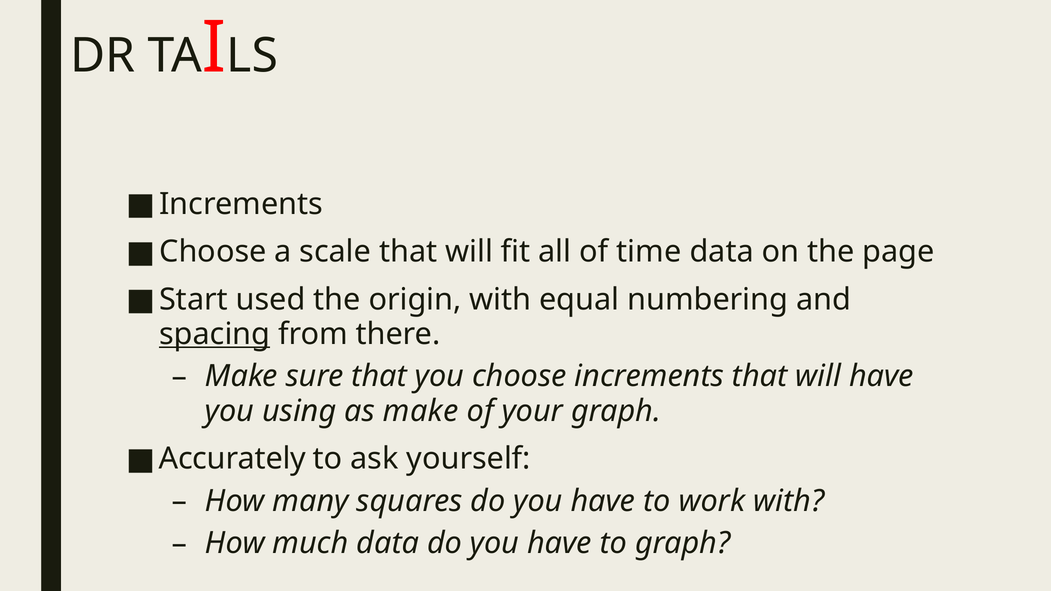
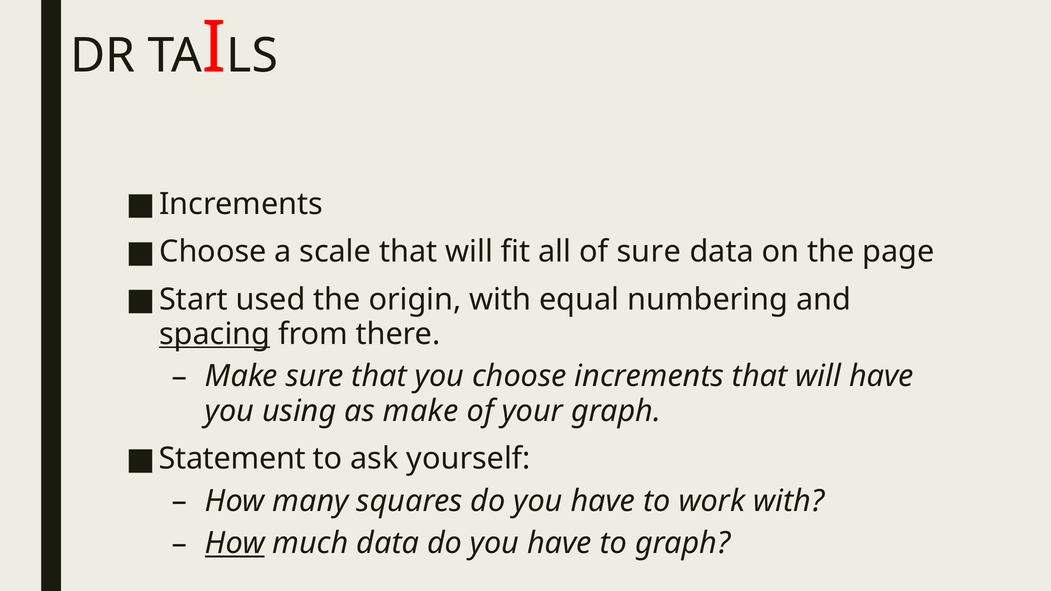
of time: time -> sure (649, 252)
Accurately: Accurately -> Statement (232, 459)
How underline: none -> present (235, 543)
